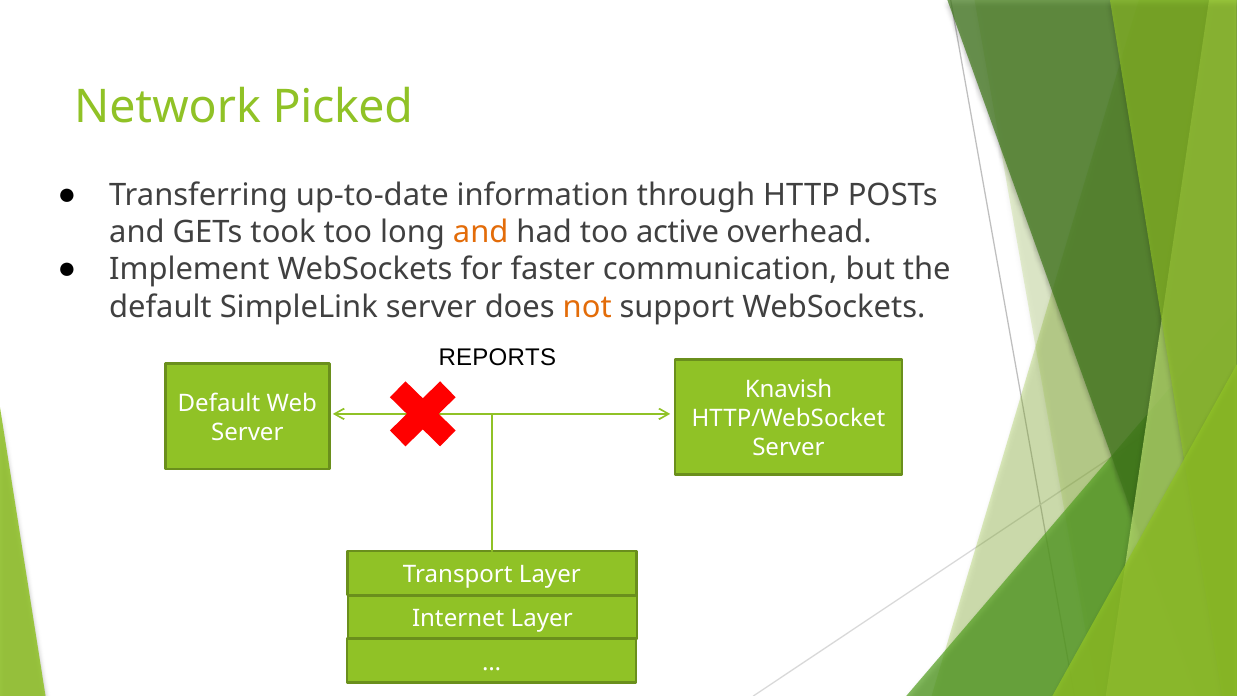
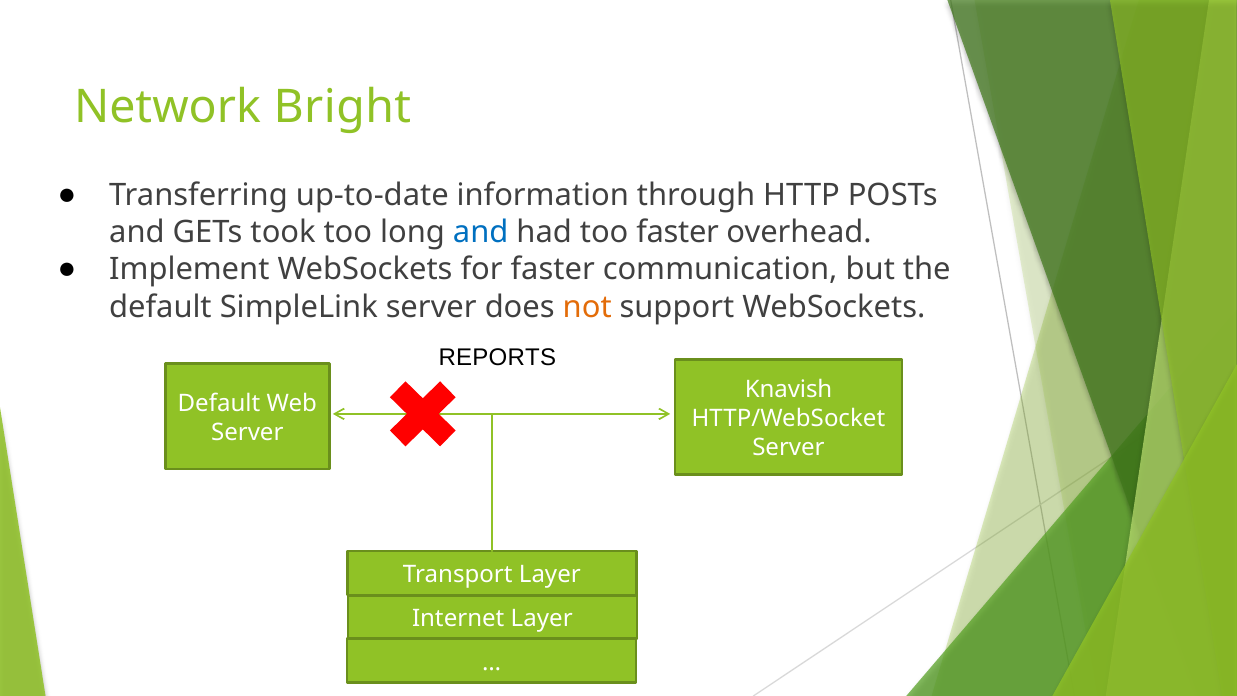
Picked: Picked -> Bright (342, 107)
and colour: orange -> blue (481, 233)
too active: active -> faster (678, 233)
